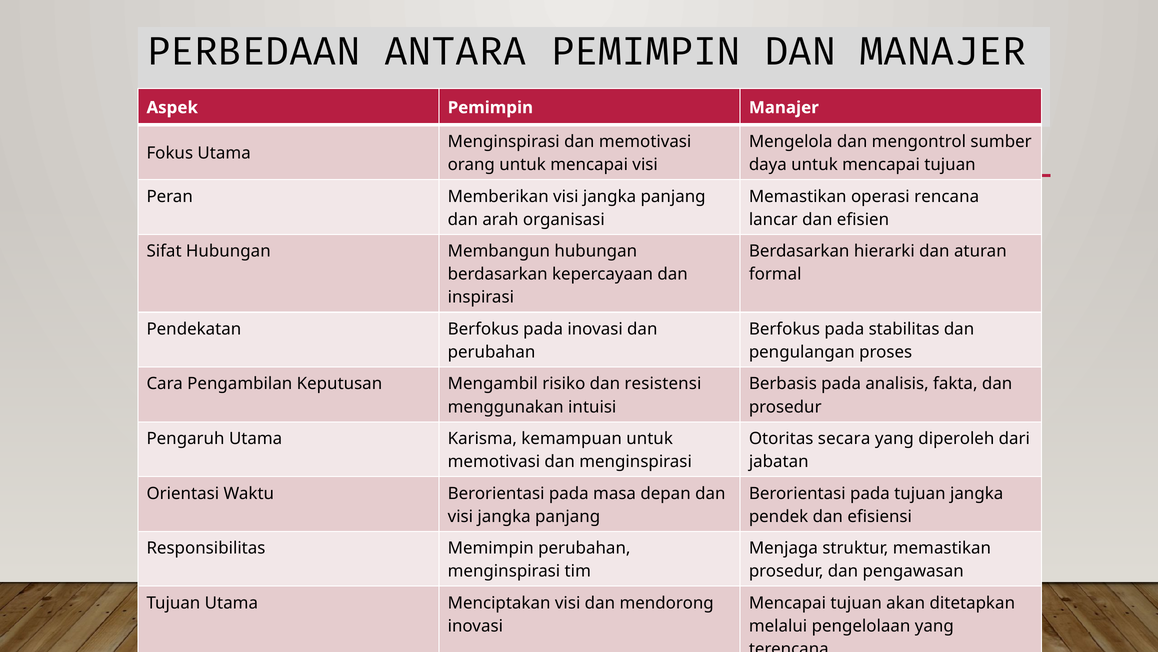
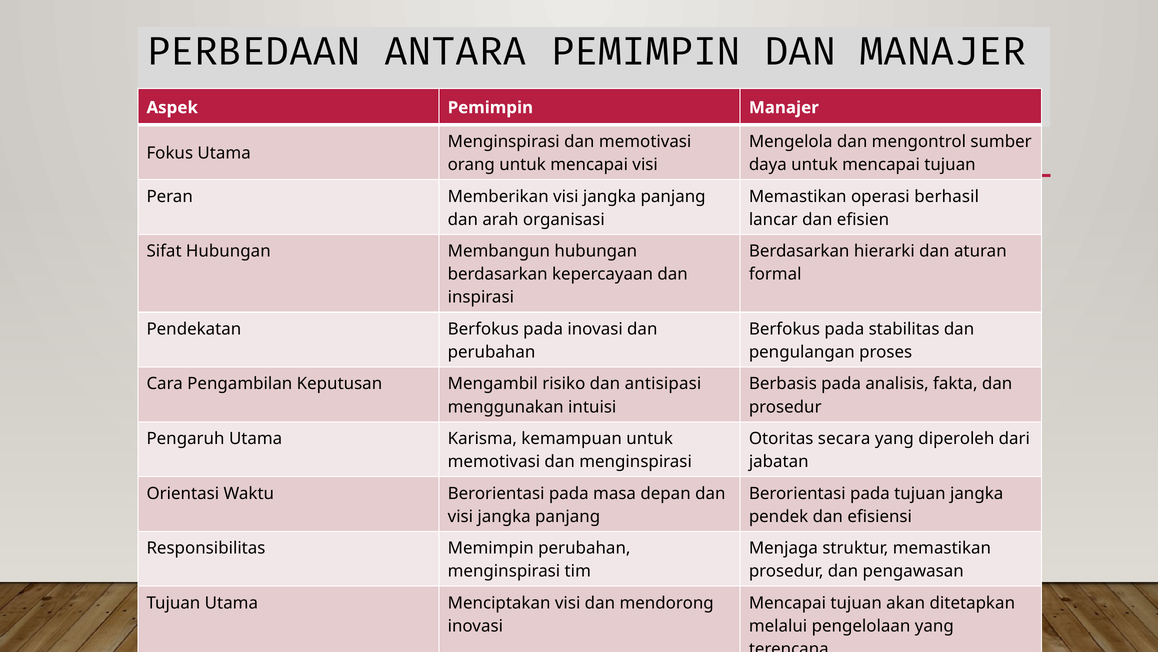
rencana: rencana -> berhasil (947, 196)
resistensi: resistensi -> antisipasi (663, 384)
